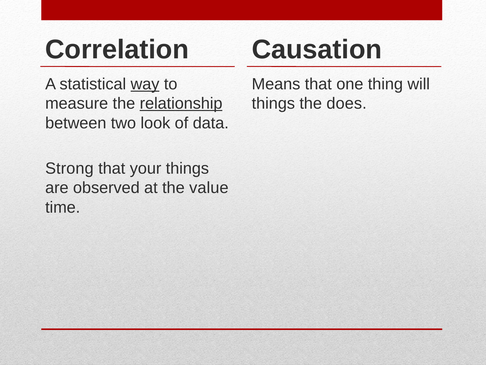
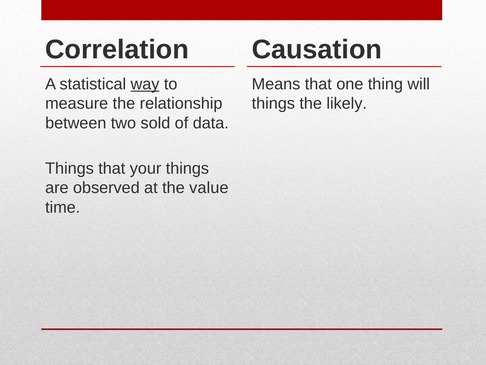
relationship underline: present -> none (181, 103)
does: does -> likely (347, 103)
look: look -> sold (155, 123)
Strong: Strong -> Things (69, 168)
